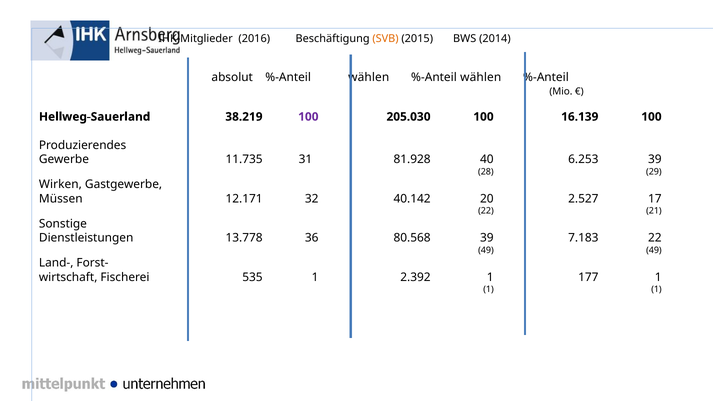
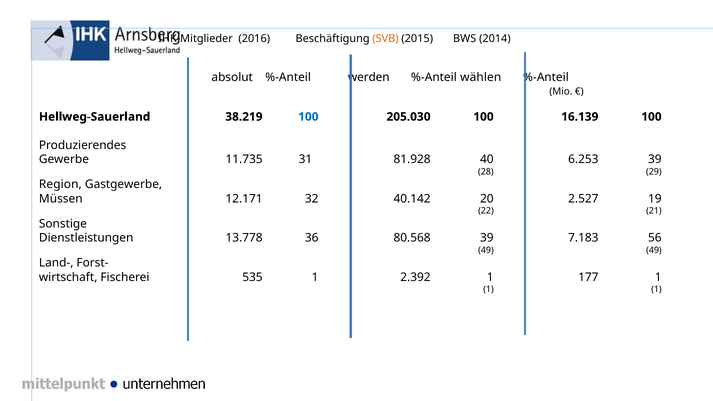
absolut %-Anteil wählen: wählen -> werden (369, 78)
100 colour: purple -> blue (308, 117)
Wirken: Wirken -> Region (60, 185)
17: 17 -> 19 (655, 199)
7.183 22: 22 -> 56 (655, 238)
